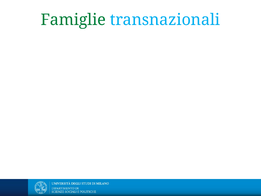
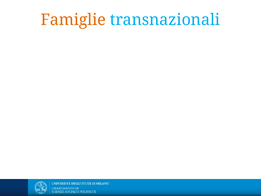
Famiglie colour: green -> orange (73, 20)
